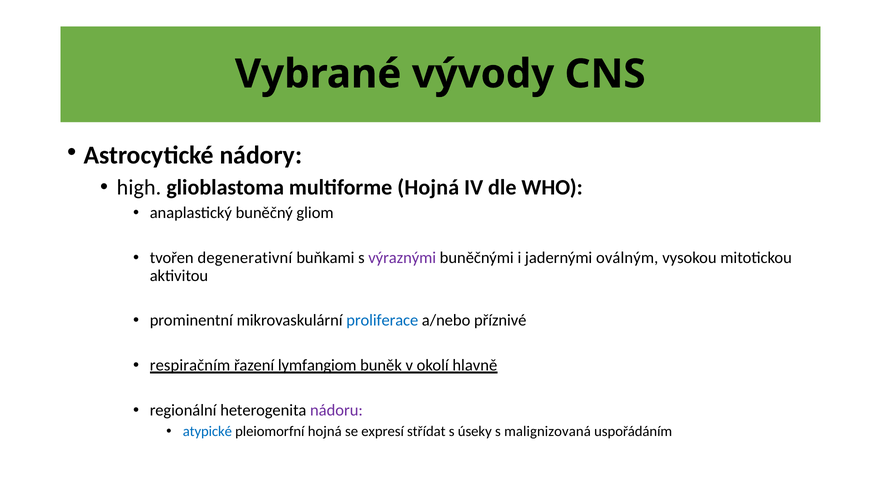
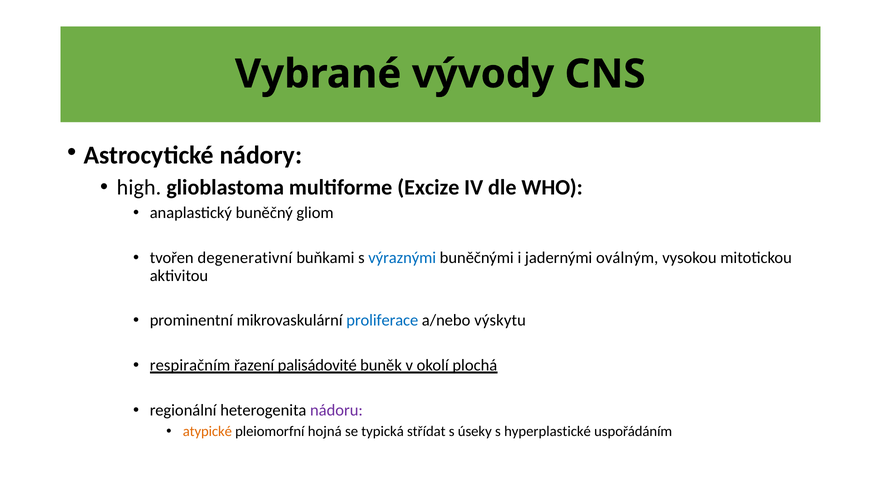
multiforme Hojná: Hojná -> Excize (428, 187)
výraznými colour: purple -> blue (402, 257)
příznivé: příznivé -> výskytu (500, 320)
lymfangiom: lymfangiom -> palisádovité (317, 365)
hlavně: hlavně -> plochá (475, 365)
atypické colour: blue -> orange (207, 431)
expresí: expresí -> typická (383, 431)
malignizovaná: malignizovaná -> hyperplastické (548, 431)
